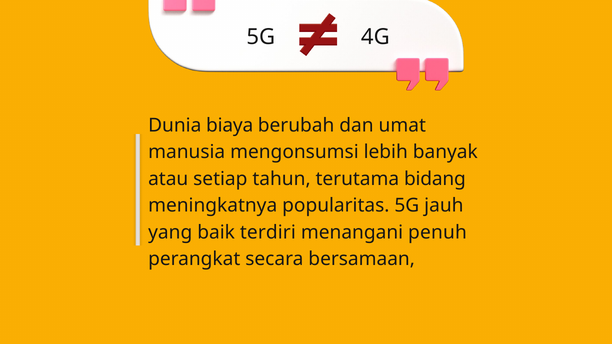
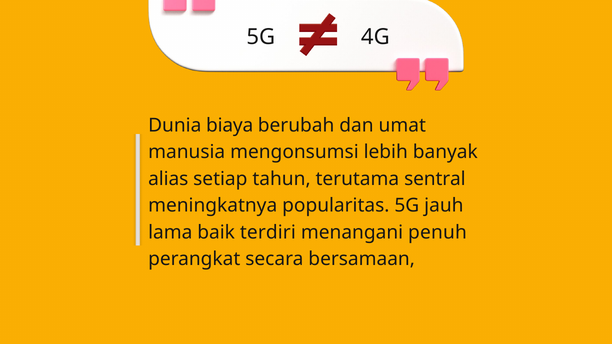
atau: atau -> alias (168, 179)
bidang: bidang -> sentral (435, 179)
yang: yang -> lama (170, 233)
